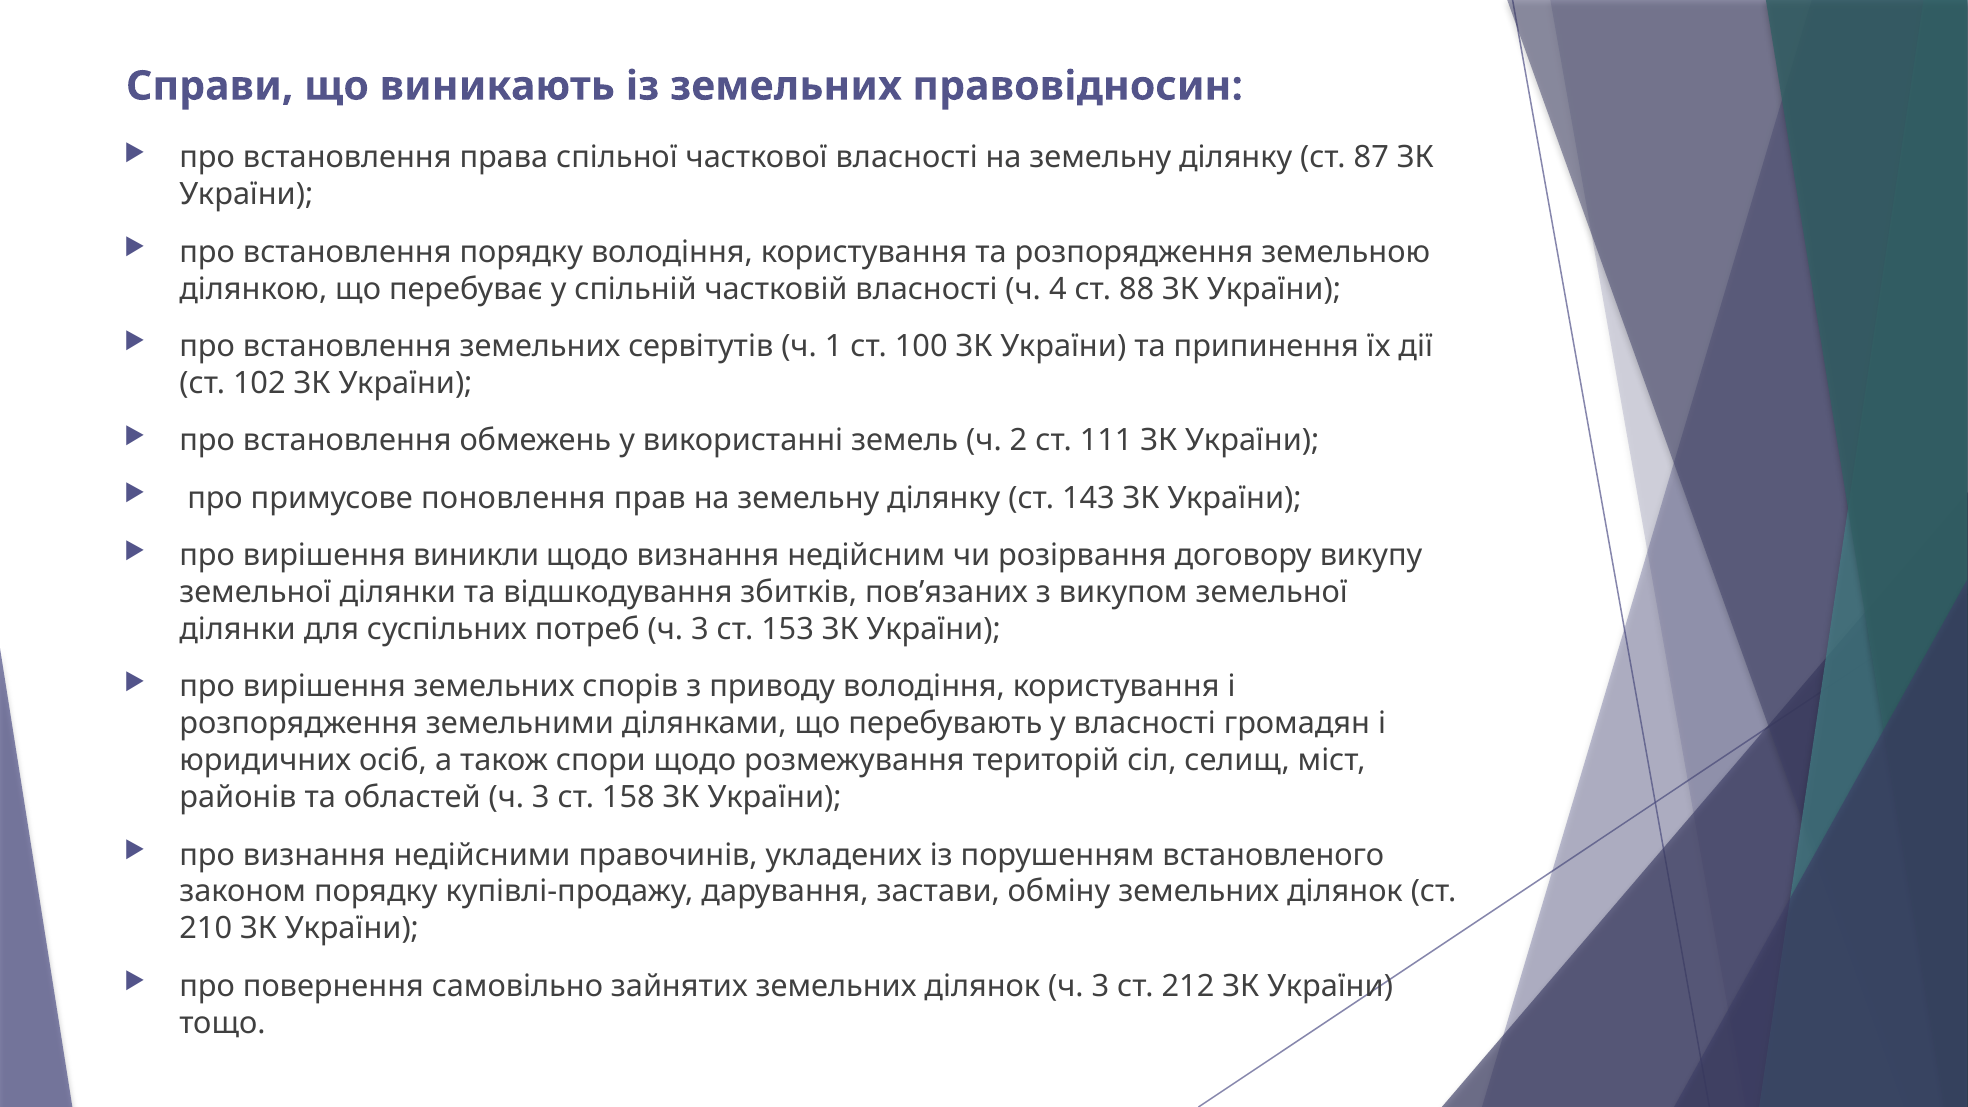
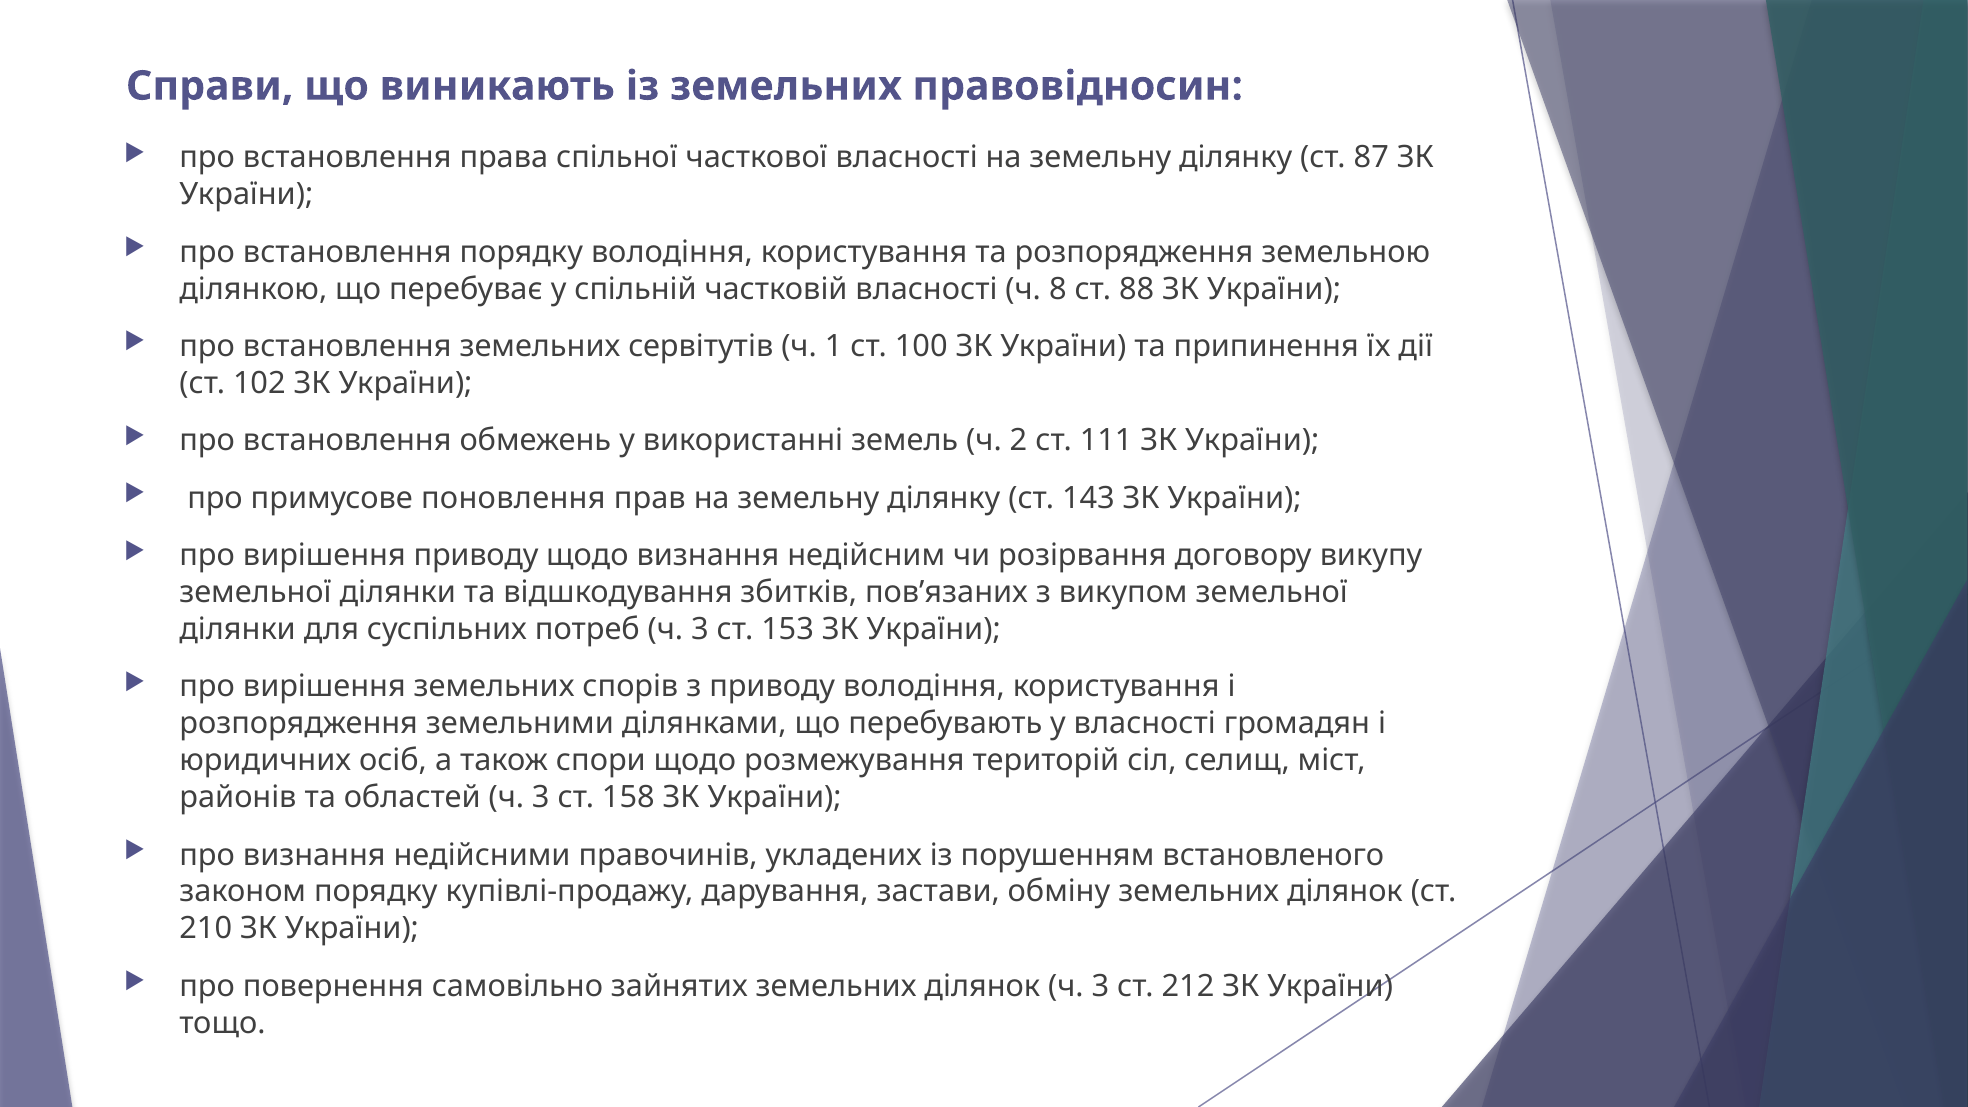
4: 4 -> 8 (1058, 289)
вирішення виникли: виникли -> приводу (476, 556)
